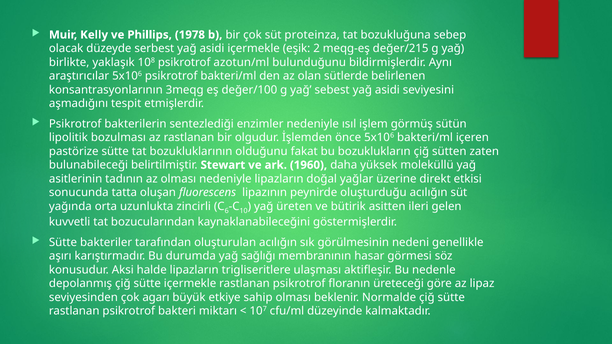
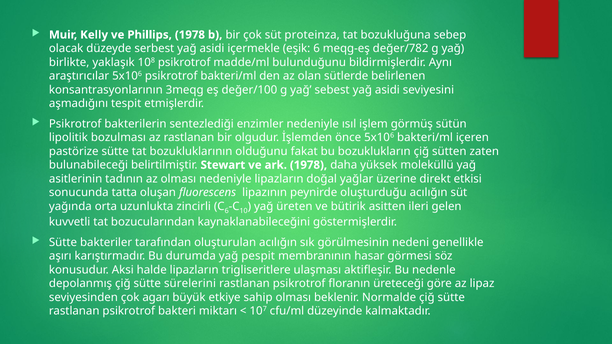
eşik 2: 2 -> 6 (317, 49)
değer/215: değer/215 -> değer/782 (401, 49)
azotun/ml: azotun/ml -> madde/ml (241, 62)
ark 1960: 1960 -> 1978 (309, 165)
sağlığı: sağlığı -> pespit (258, 256)
sütte içermekle: içermekle -> sürelerini (190, 284)
